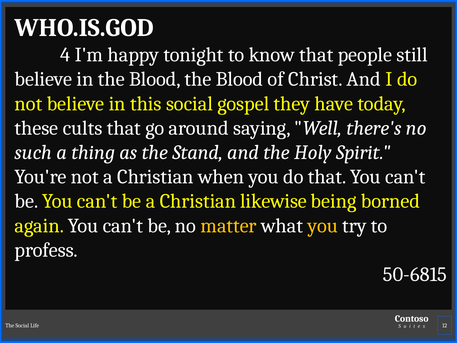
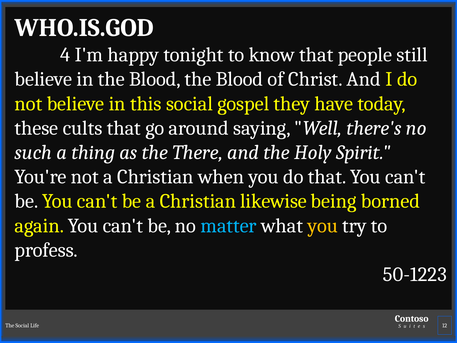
Stand: Stand -> There (198, 152)
matter colour: yellow -> light blue (229, 226)
50-6815: 50-6815 -> 50-1223 (415, 274)
